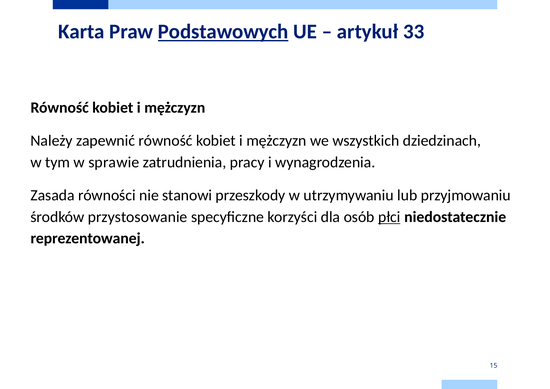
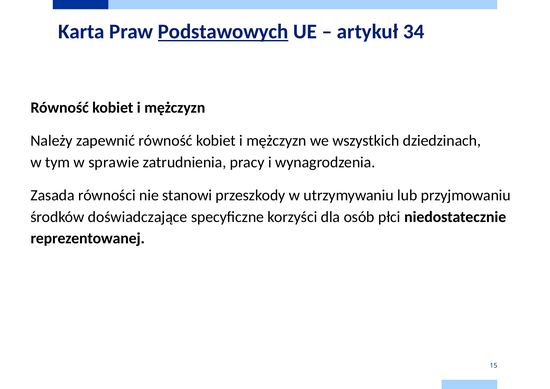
33: 33 -> 34 (414, 32)
przystosowanie: przystosowanie -> doświadczające (138, 217)
płci underline: present -> none (389, 217)
